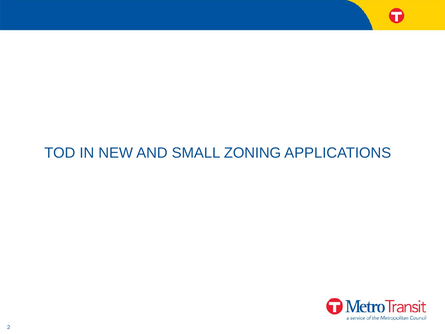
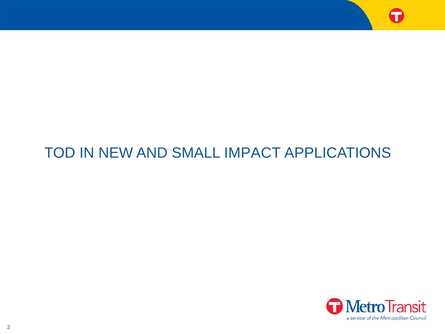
ZONING: ZONING -> IMPACT (252, 153)
